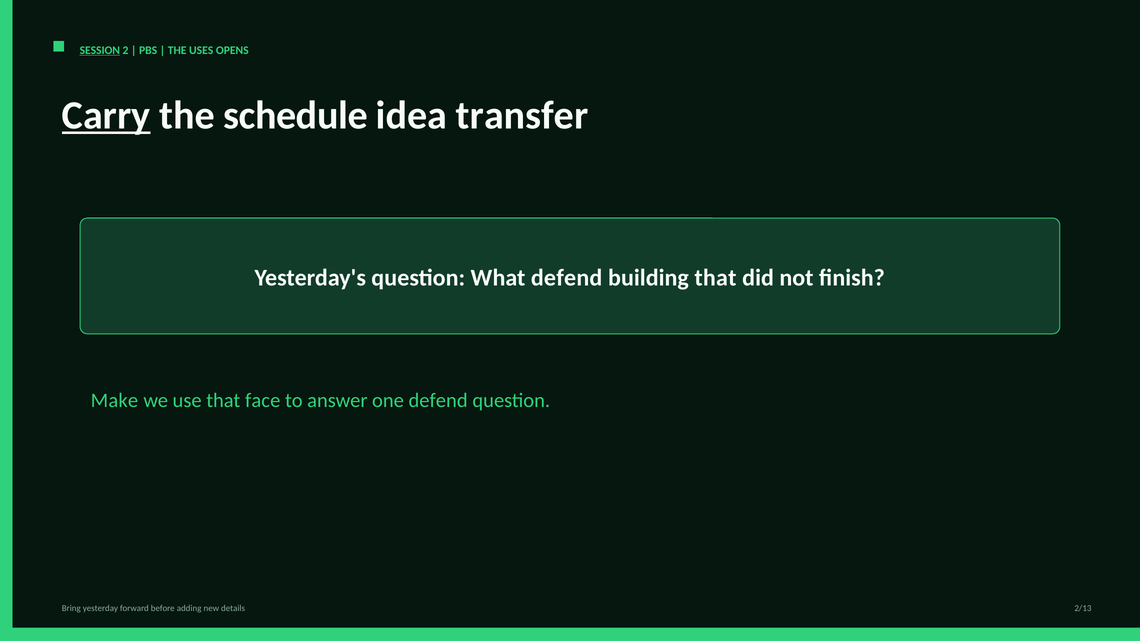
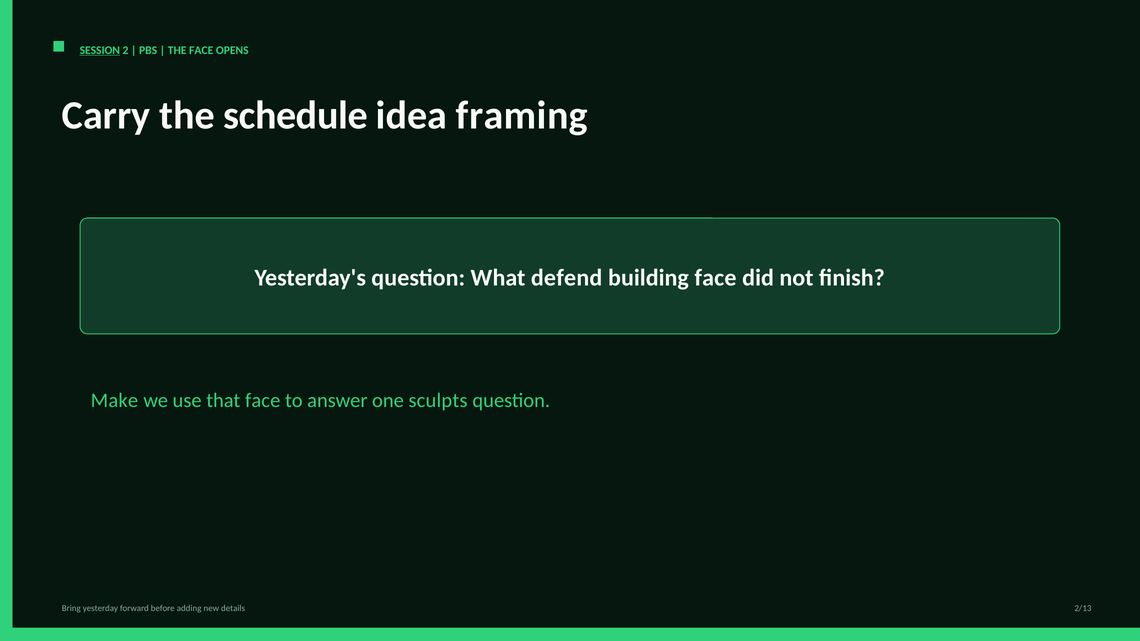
THE USES: USES -> FACE (201, 50)
Carry underline: present -> none (106, 115)
transfer: transfer -> framing (522, 115)
building that: that -> face (715, 278)
one defend: defend -> sculpts (438, 401)
